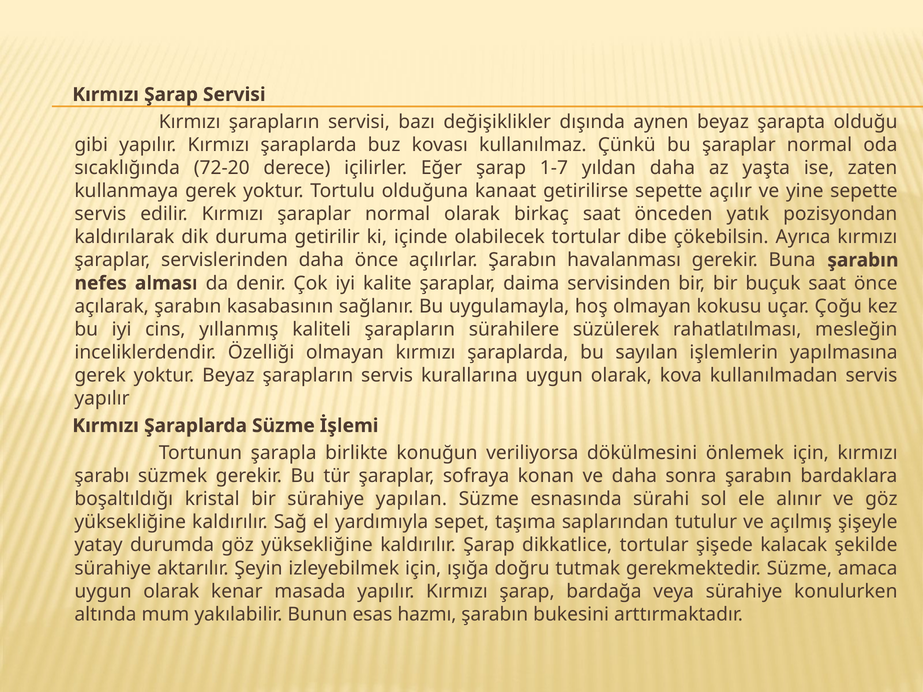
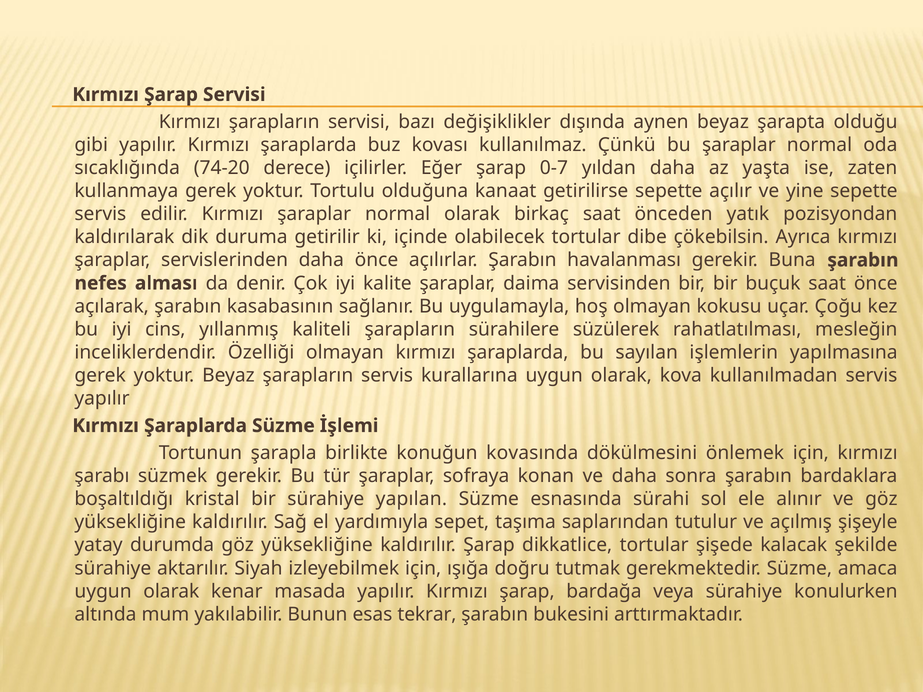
72-20: 72-20 -> 74-20 (222, 168)
1-7: 1-7 -> 0-7 (554, 168)
veriliyorsa: veriliyorsa -> kovasında (532, 453)
Şeyin: Şeyin -> Siyah (258, 568)
hazmı: hazmı -> tekrar (427, 615)
